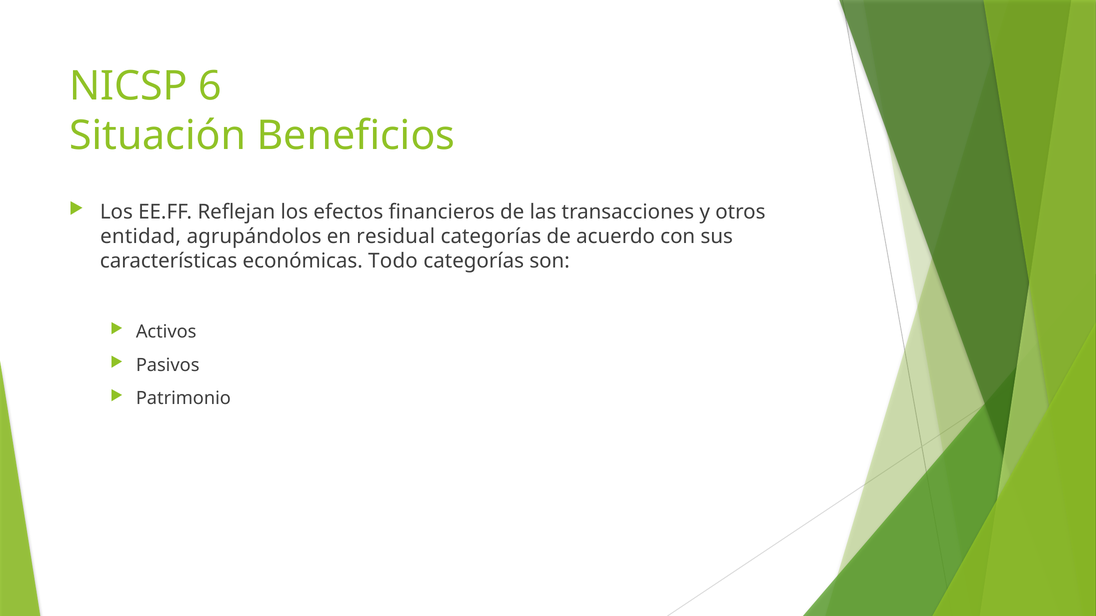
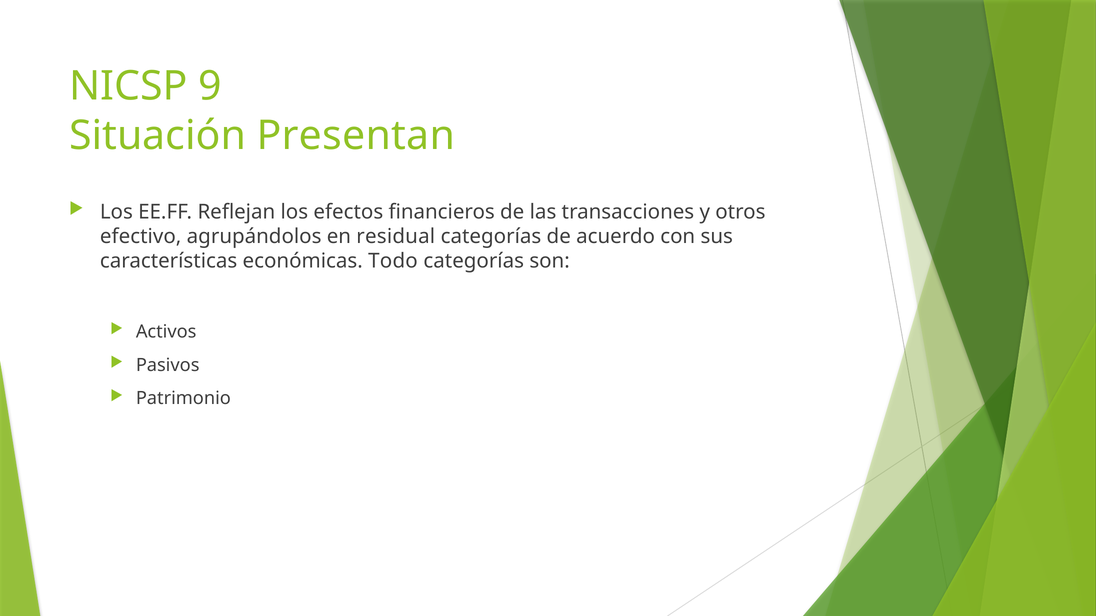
6: 6 -> 9 (210, 86)
Beneficios: Beneficios -> Presentan (356, 136)
entidad: entidad -> efectivo (141, 237)
